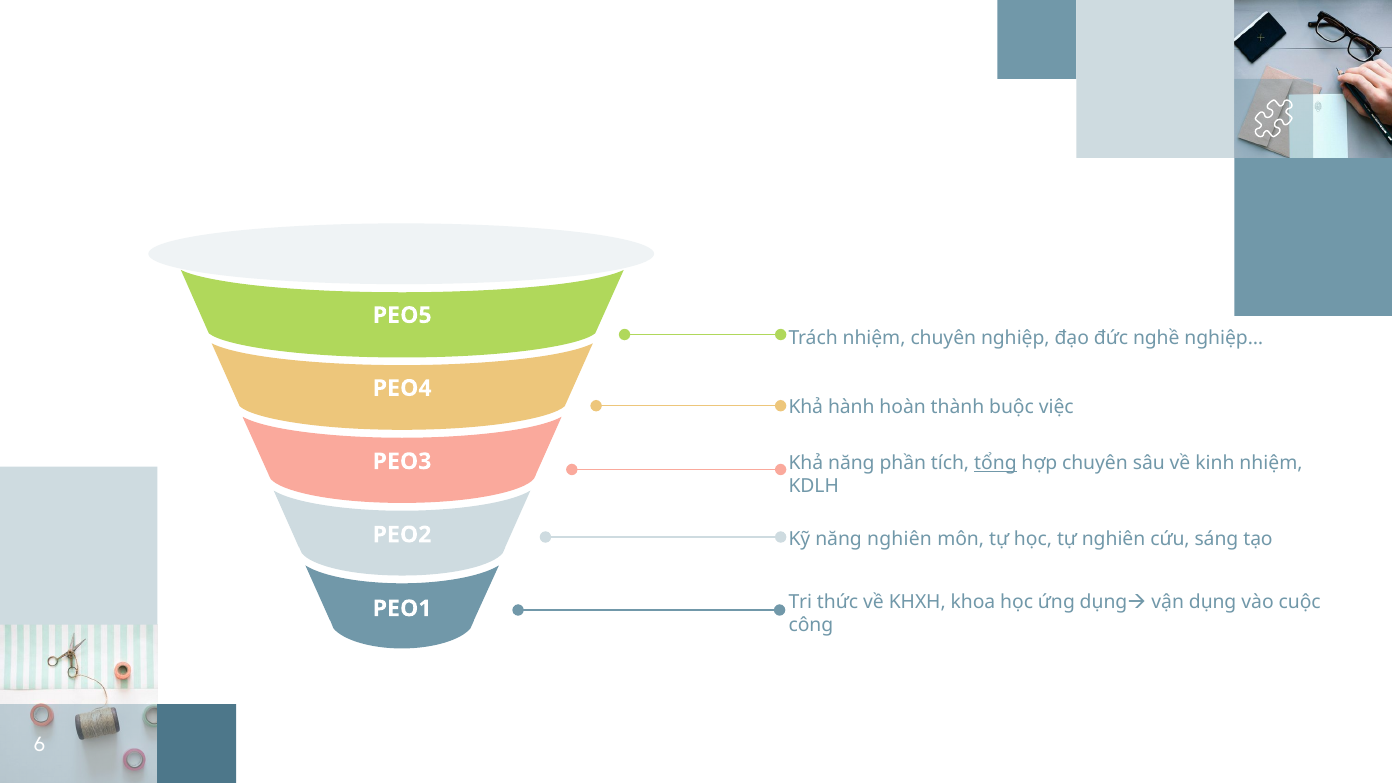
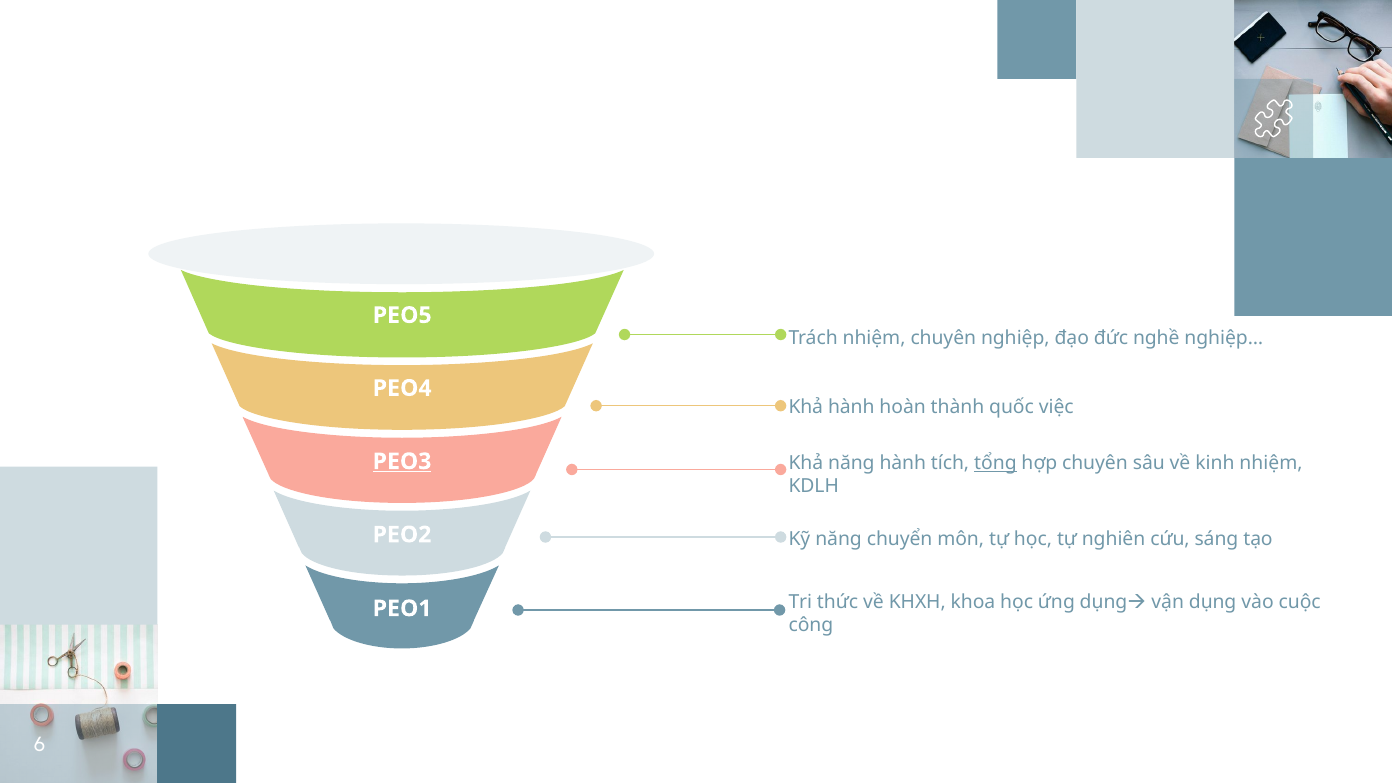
buộc: buộc -> quốc (1012, 407)
PEO3 underline: none -> present (402, 461)
năng phần: phần -> hành (903, 463)
năng nghiên: nghiên -> chuyển (900, 540)
